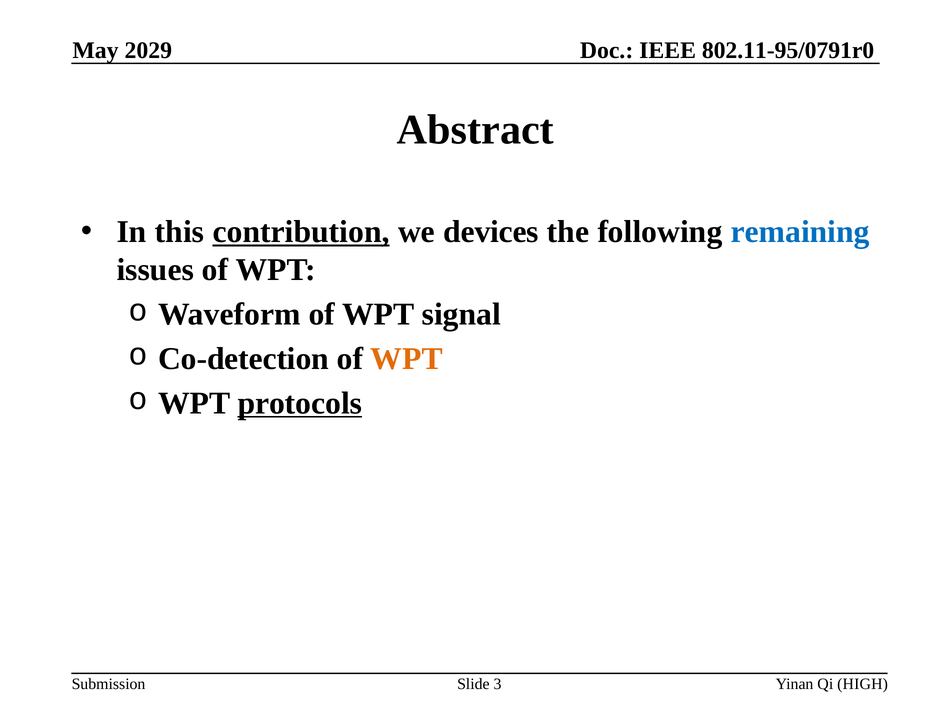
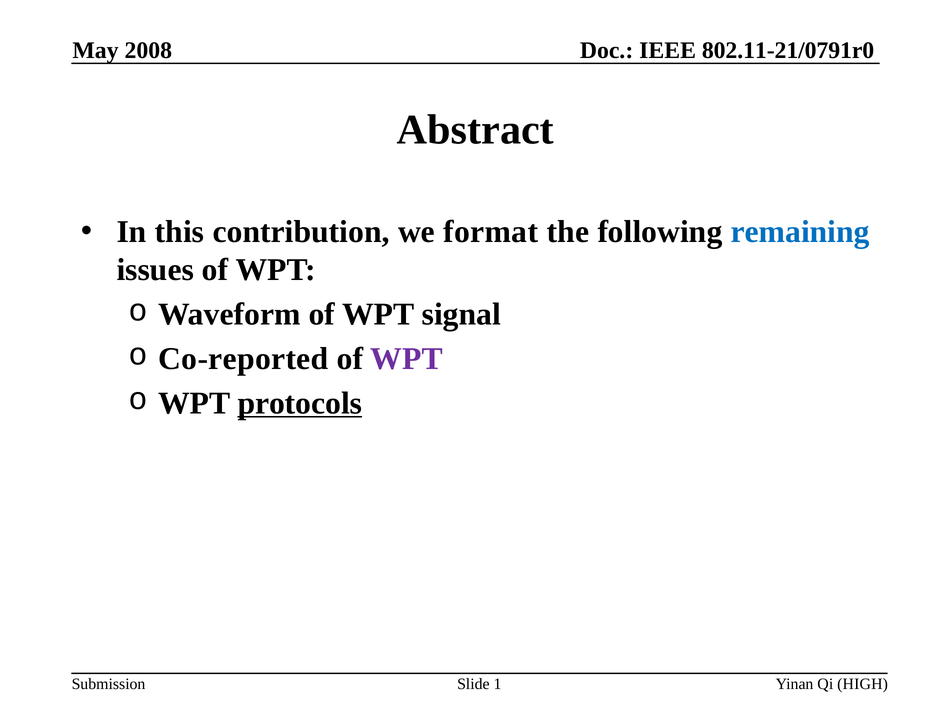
802.11-95/0791r0: 802.11-95/0791r0 -> 802.11-21/0791r0 (788, 50)
2029: 2029 -> 2008 (148, 50)
contribution underline: present -> none (301, 232)
devices: devices -> format (491, 232)
Co-detection: Co-detection -> Co-reported (243, 359)
WPT colour: orange -> purple (407, 359)
3: 3 -> 1 (498, 684)
